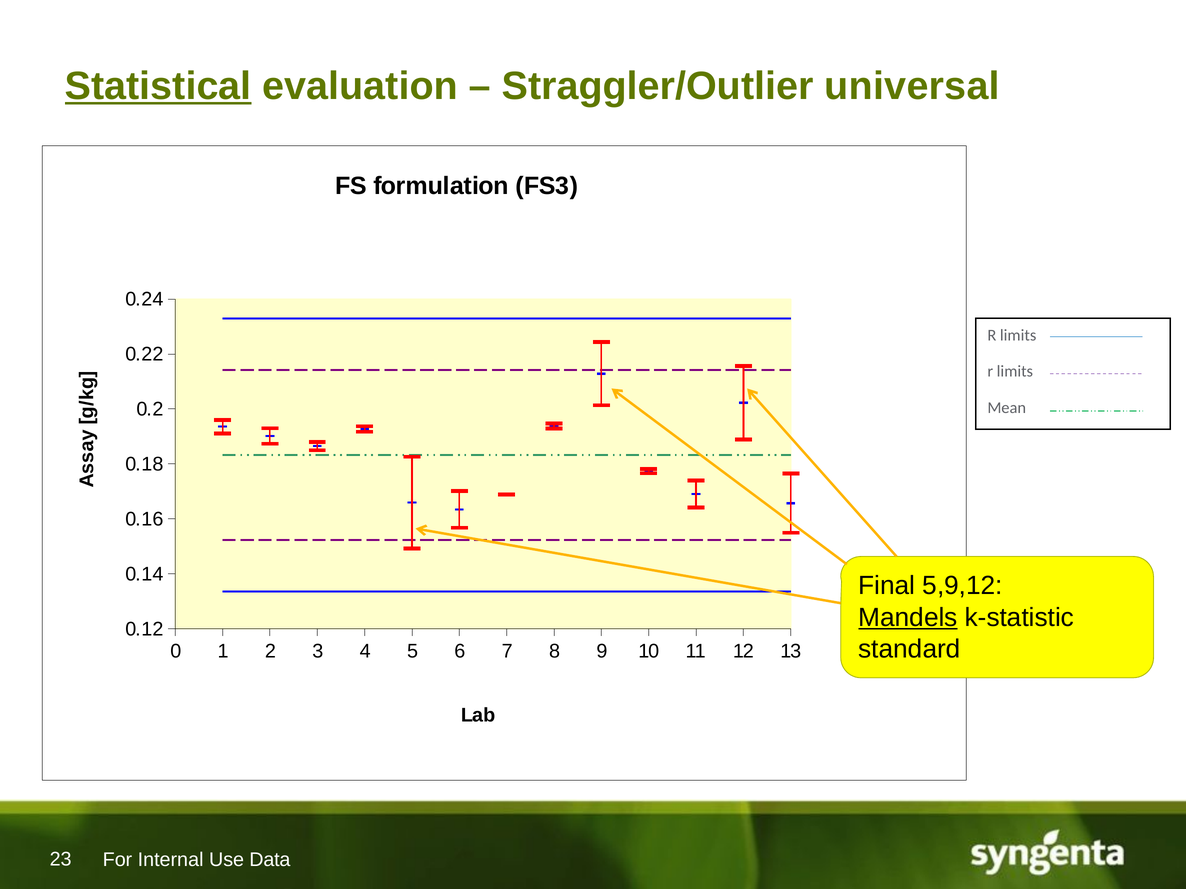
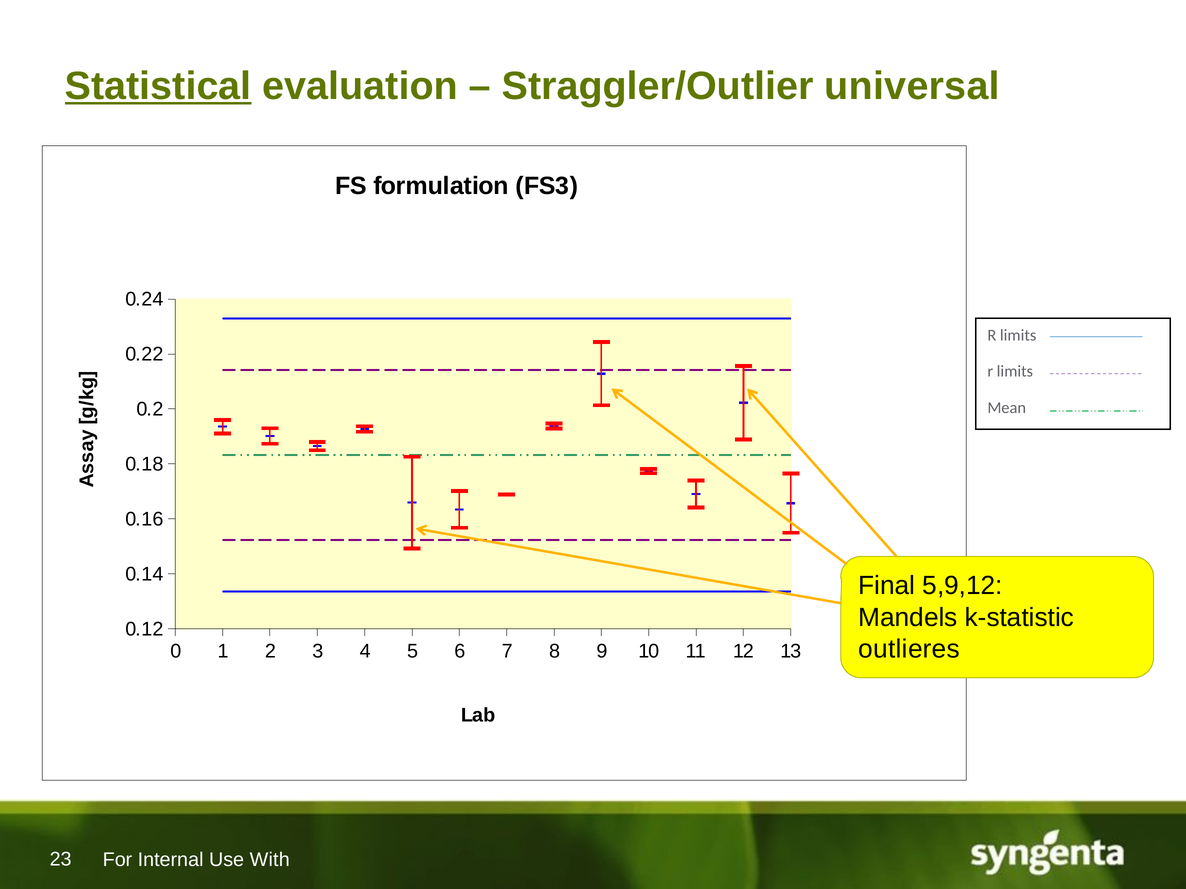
Mandels underline: present -> none (908, 618)
standard: standard -> outlieres (909, 649)
Data: Data -> With (270, 860)
